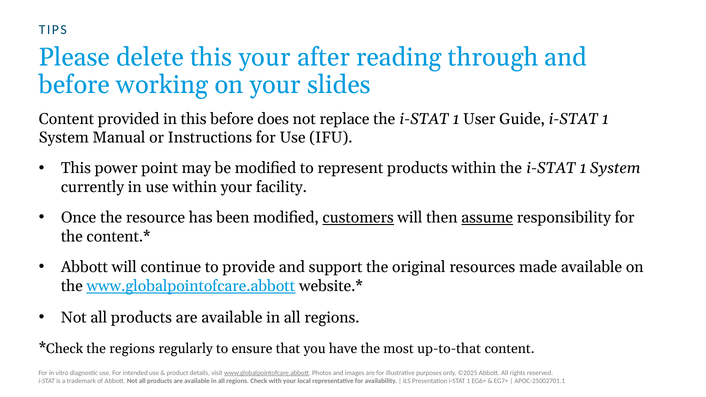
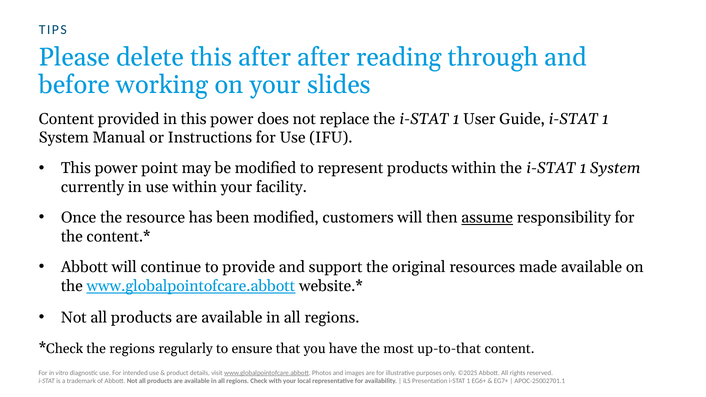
this your: your -> after (265, 58)
in this before: before -> power (232, 119)
customers underline: present -> none (358, 218)
